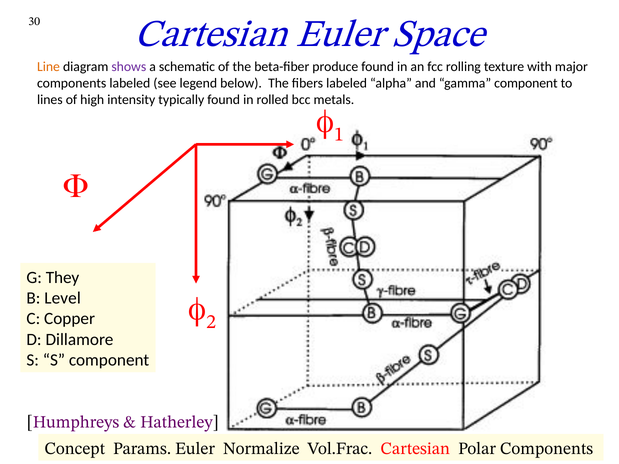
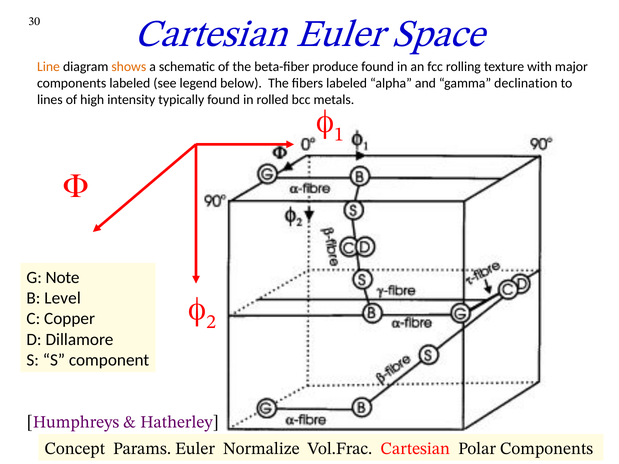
shows colour: purple -> orange (129, 67)
component: component -> declination (526, 83)
They: They -> Note (63, 278)
